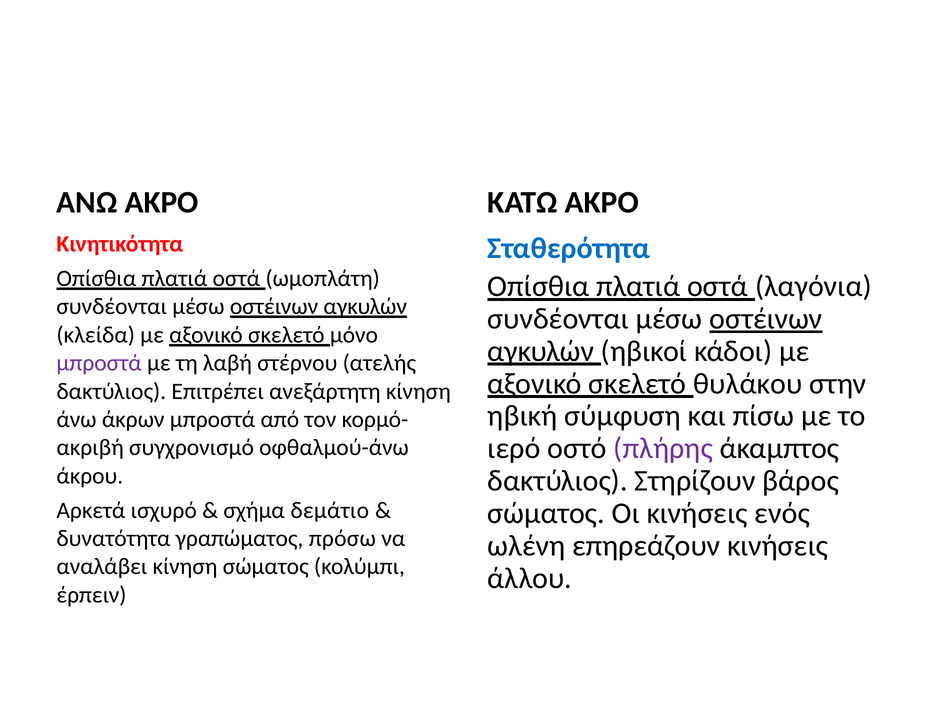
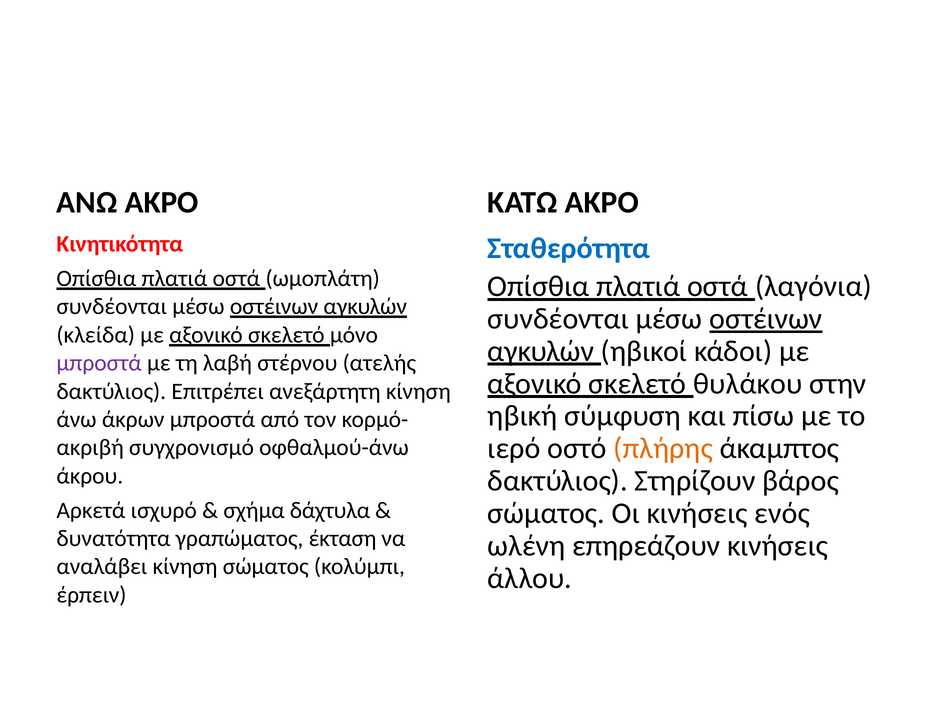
πλήρης colour: purple -> orange (663, 449)
δεμάτιο: δεμάτιο -> δάχτυλα (330, 511)
πρόσω: πρόσω -> έκταση (343, 539)
